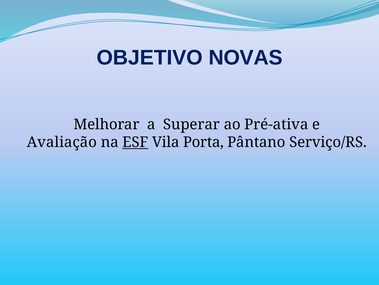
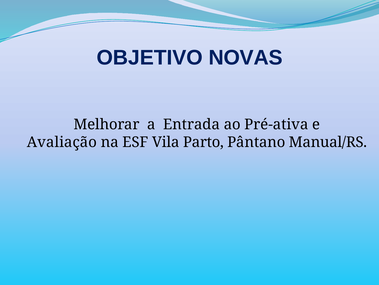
Superar: Superar -> Entrada (191, 124)
ESF underline: present -> none (135, 142)
Porta: Porta -> Parto (204, 142)
Serviço/RS: Serviço/RS -> Manual/RS (328, 142)
